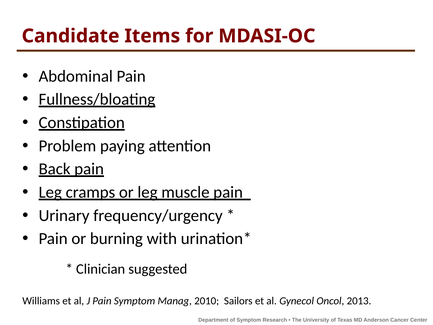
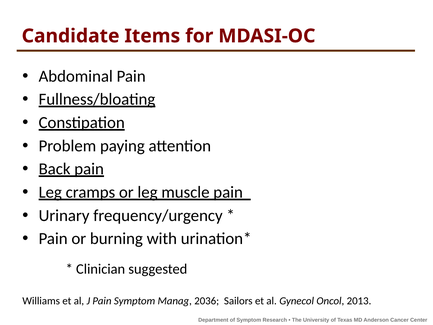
2010: 2010 -> 2036 (207, 301)
